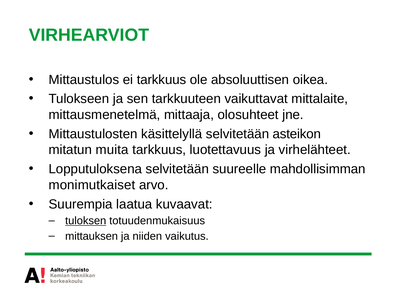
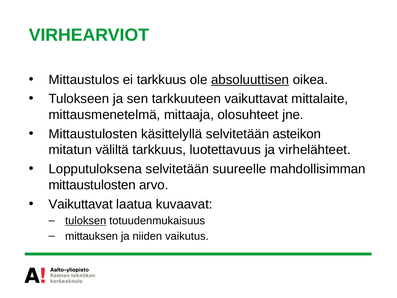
absoluuttisen underline: none -> present (250, 80)
muita: muita -> väliltä (112, 150)
monimutkaiset: monimutkaiset -> mittaustulosten (92, 185)
Suurempia: Suurempia -> Vaikuttavat (81, 204)
